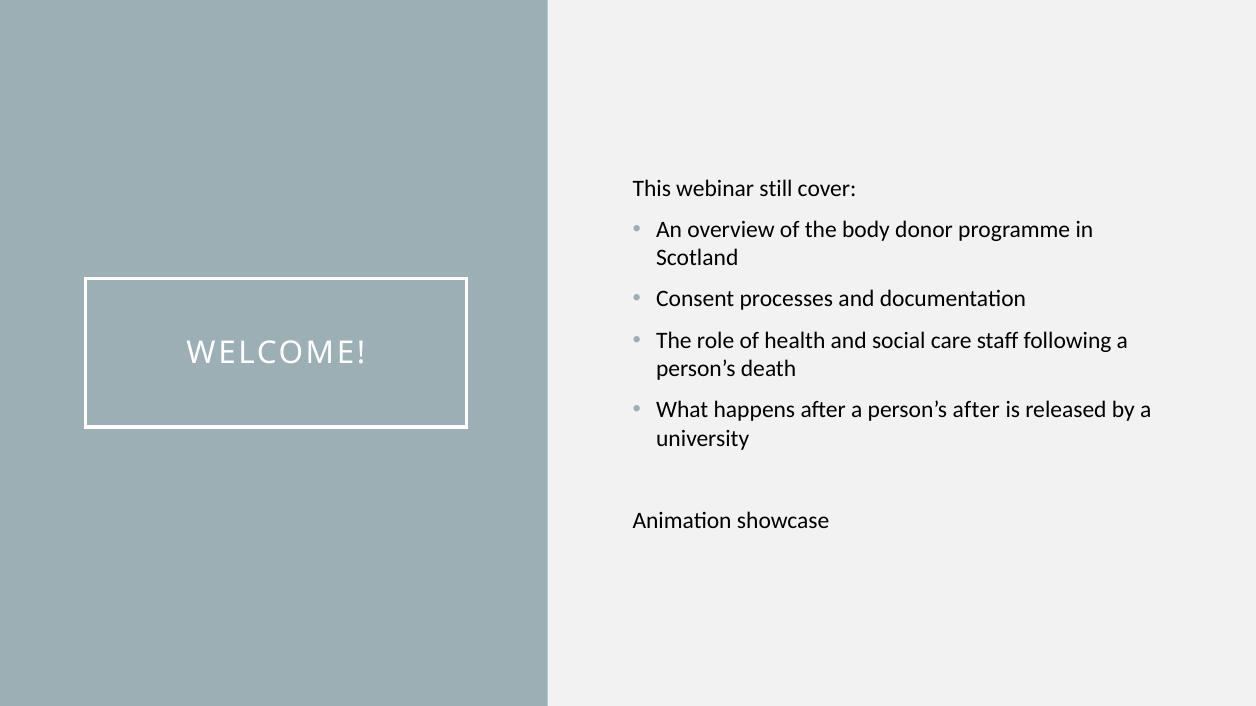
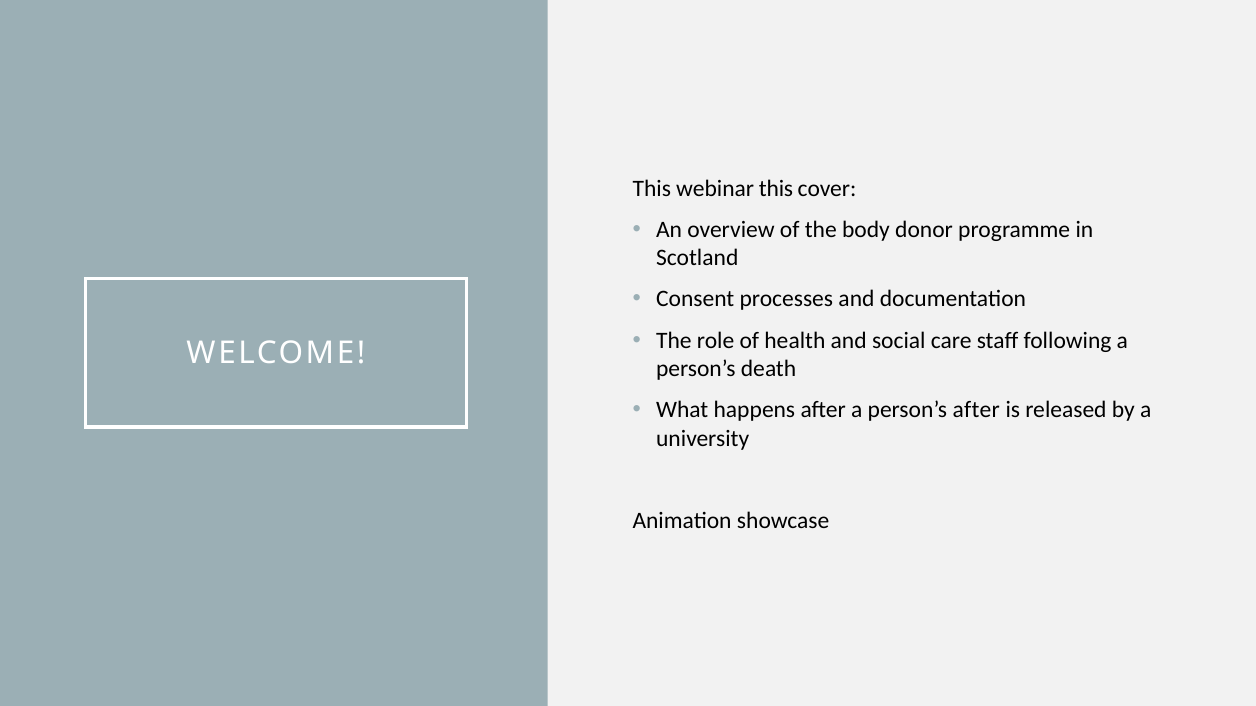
webinar still: still -> this (776, 188)
